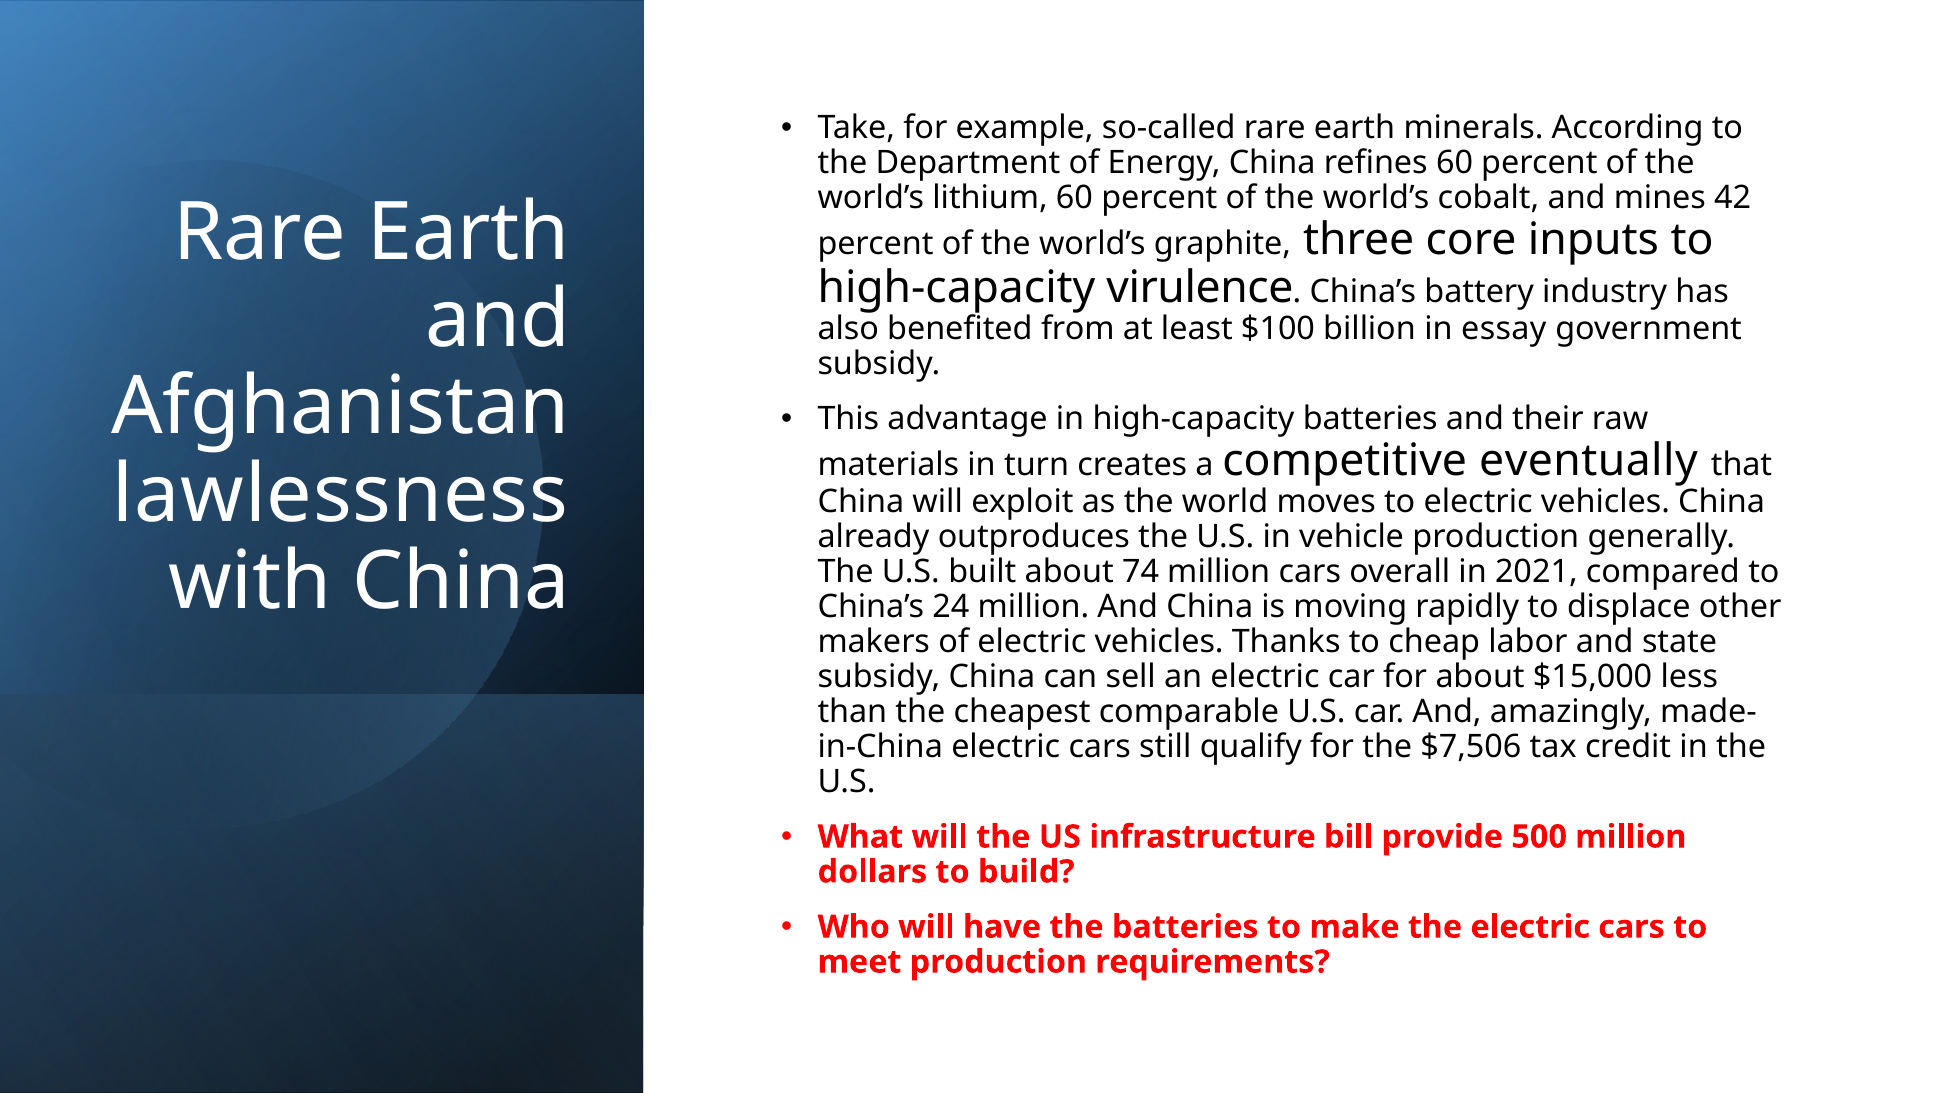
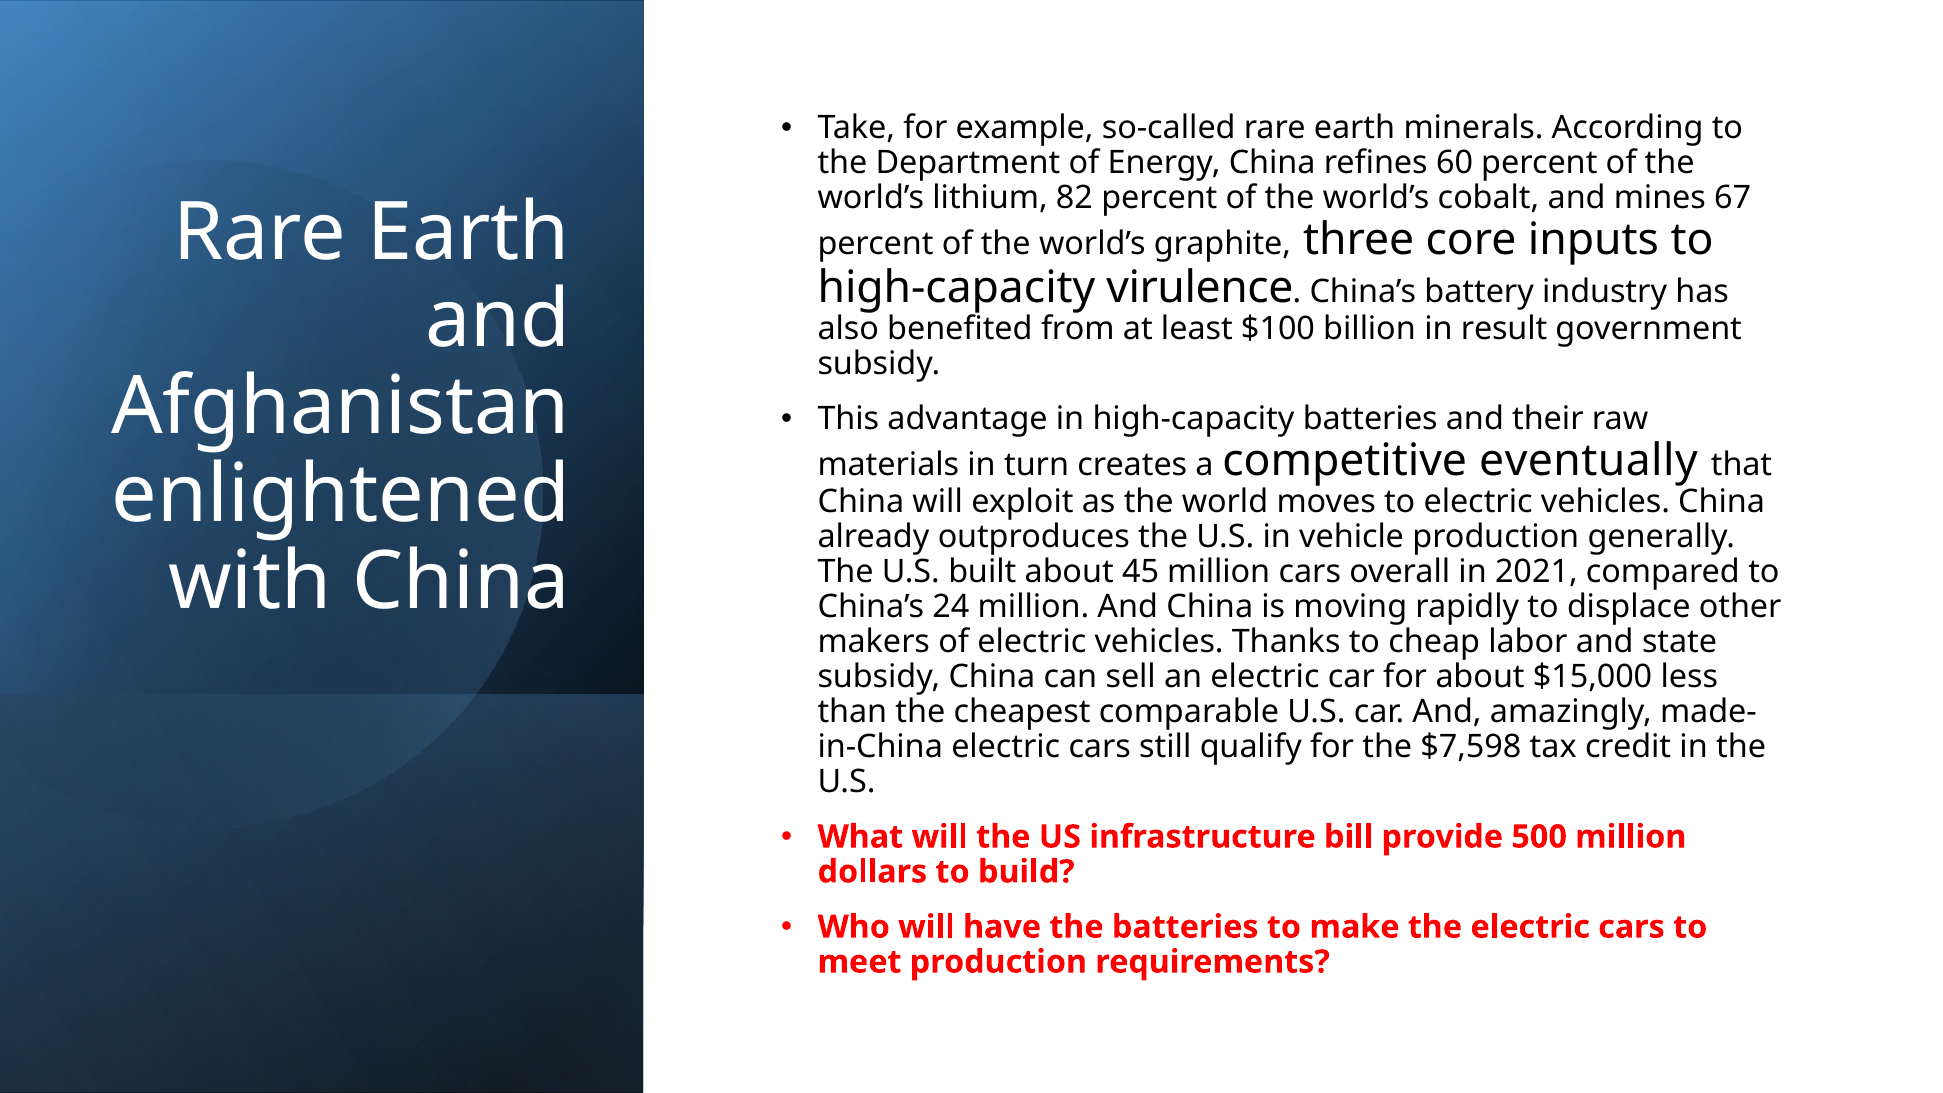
lithium 60: 60 -> 82 (1074, 198)
42: 42 -> 67 (1733, 198)
essay: essay -> result (1504, 329)
lawlessness: lawlessness -> enlightened (341, 494)
74: 74 -> 45 (1141, 572)
$7,506: $7,506 -> $7,598 (1471, 747)
